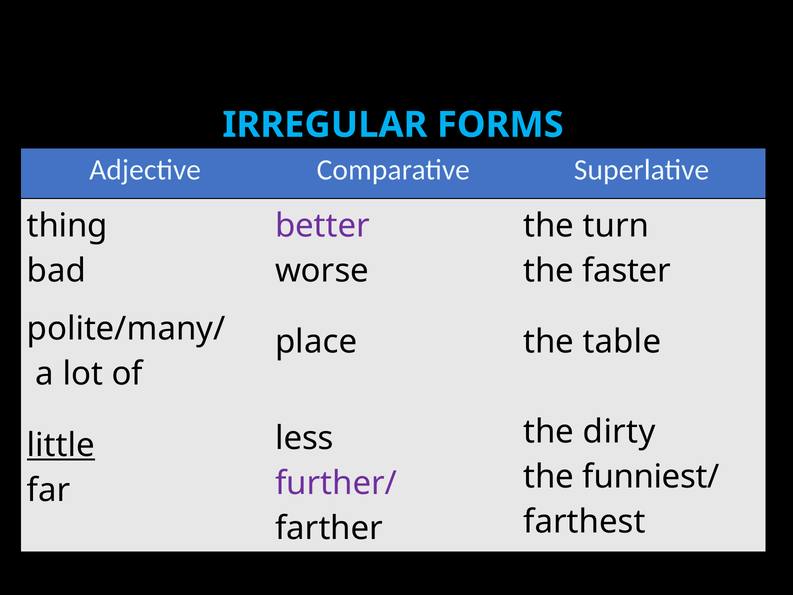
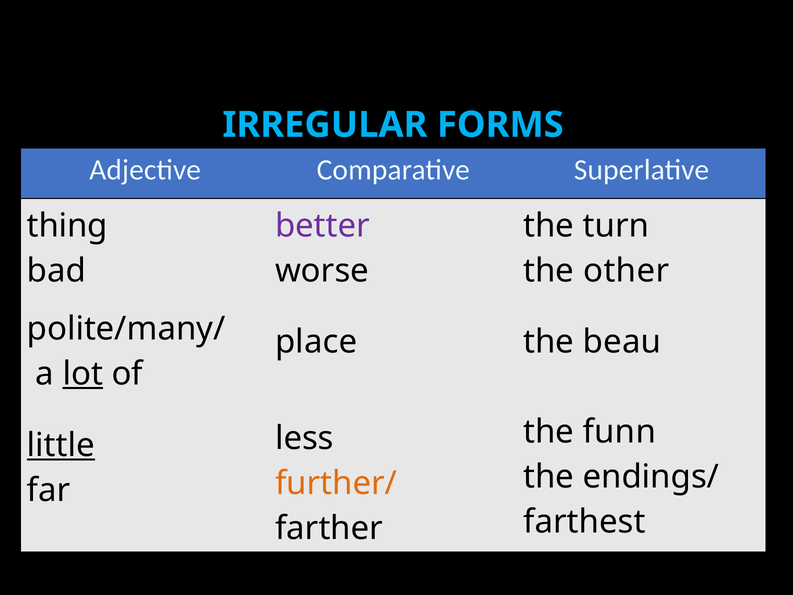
faster: faster -> other (626, 271)
table: table -> beau (622, 342)
lot underline: none -> present (83, 374)
dirty: dirty -> funn (619, 432)
funniest/: funniest/ -> endings/ (651, 477)
further/ colour: purple -> orange (336, 483)
